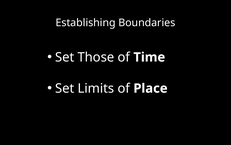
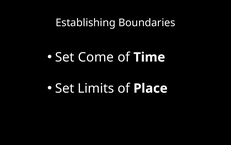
Those: Those -> Come (96, 57)
